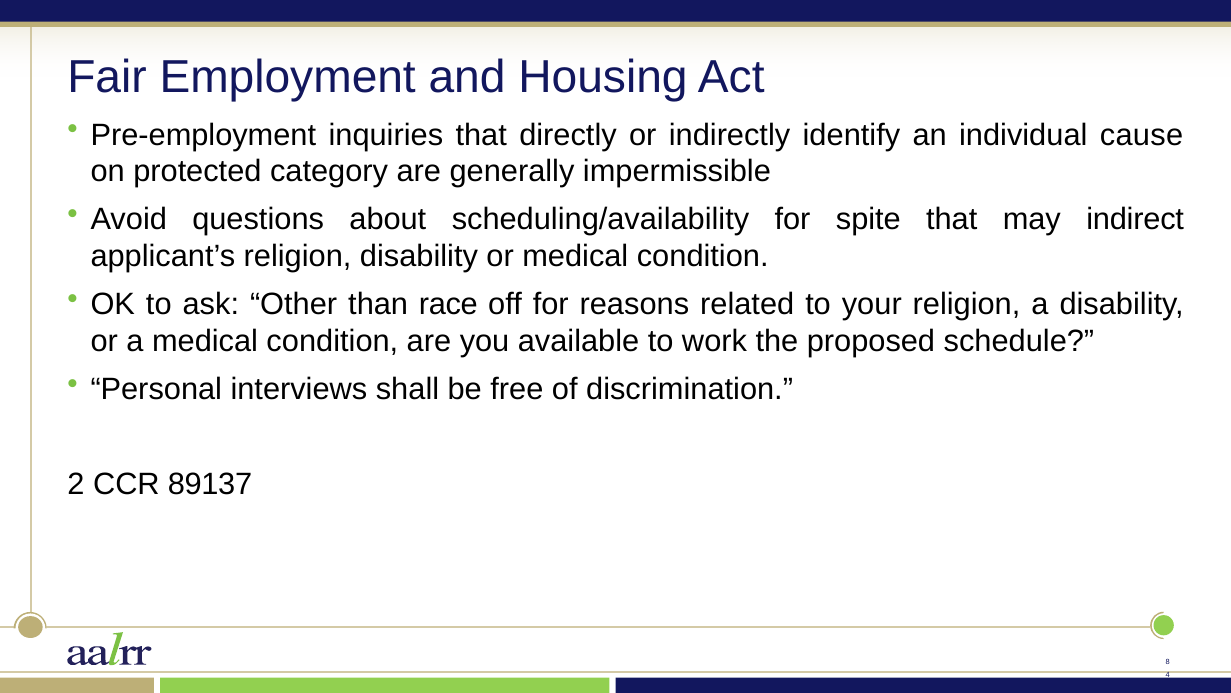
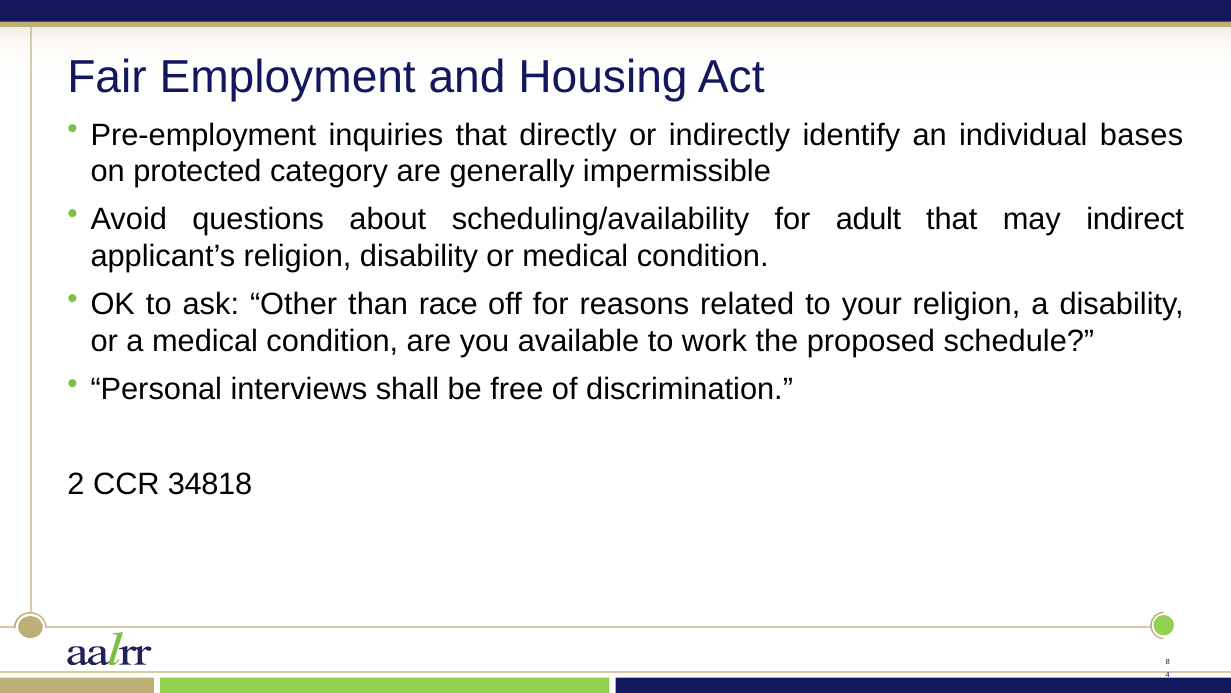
cause: cause -> bases (1142, 135)
spite: spite -> adult (869, 219)
89137: 89137 -> 34818 (210, 484)
